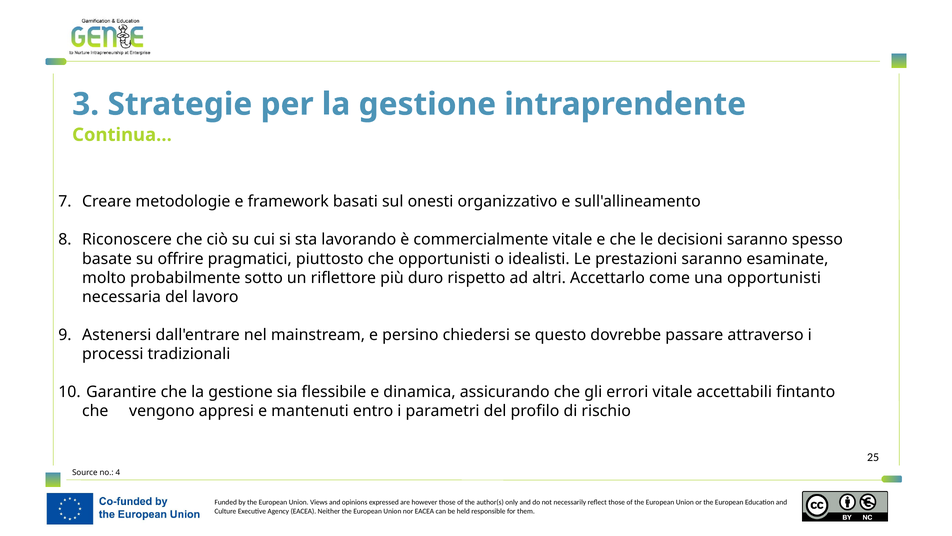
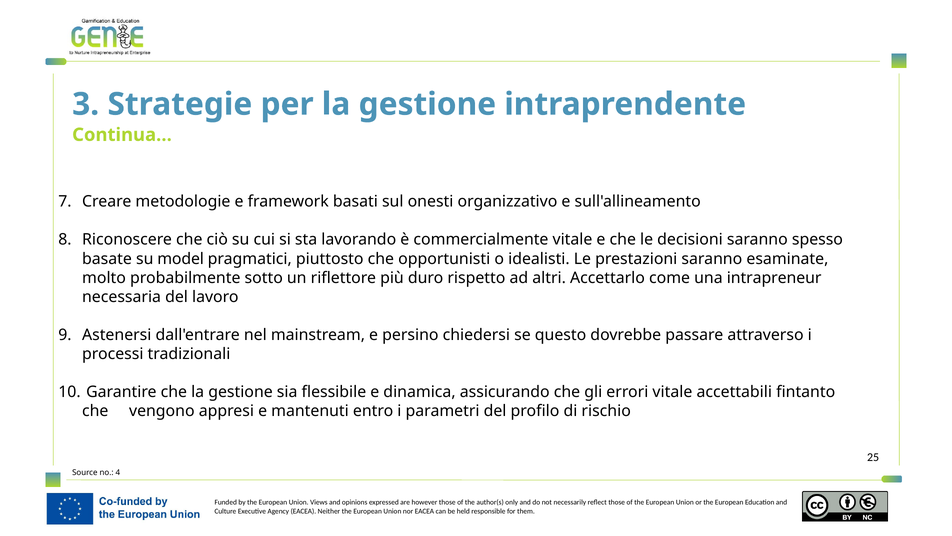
offrire: offrire -> model (181, 259)
una opportunisti: opportunisti -> intrapreneur (774, 278)
